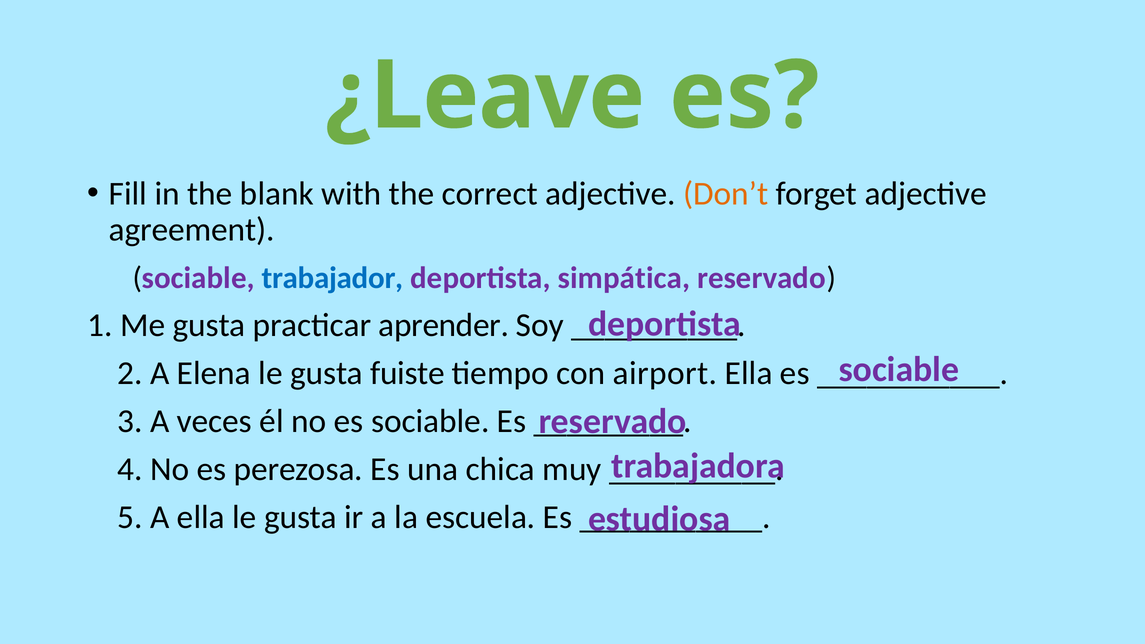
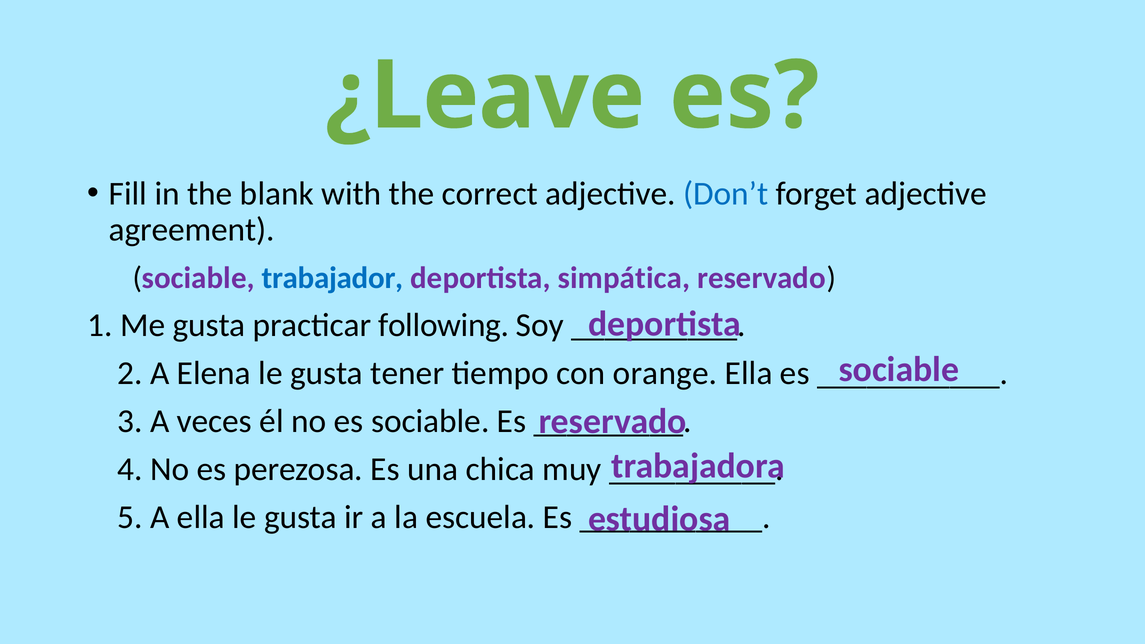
Don’t colour: orange -> blue (726, 194)
aprender: aprender -> following (444, 325)
fuiste: fuiste -> tener (407, 373)
airport: airport -> orange (665, 373)
